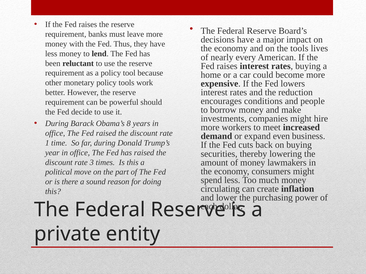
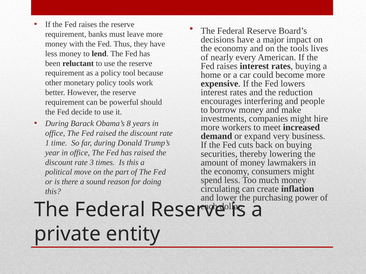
conditions: conditions -> interfering (263, 101)
even: even -> very (281, 136)
